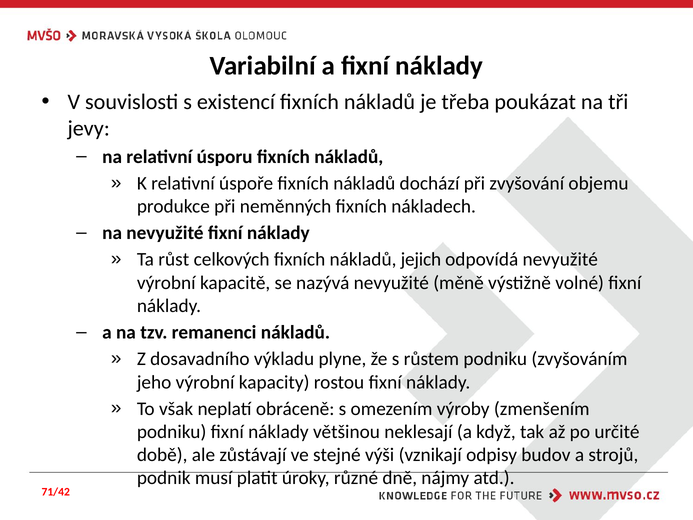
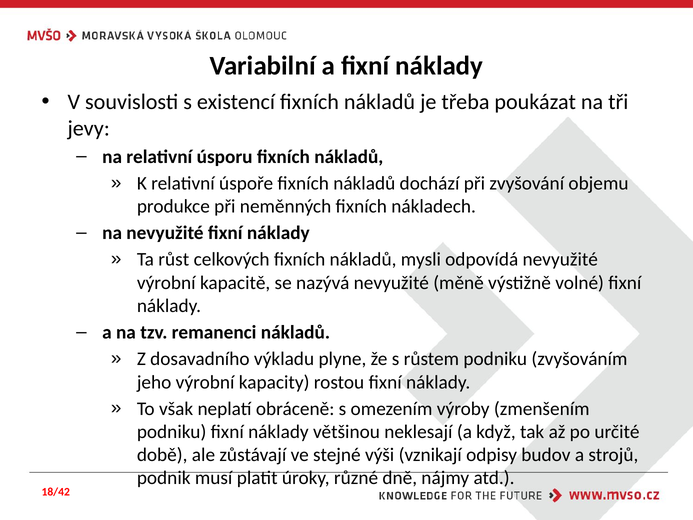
jejich: jejich -> mysli (421, 259)
71/42: 71/42 -> 18/42 (56, 492)
